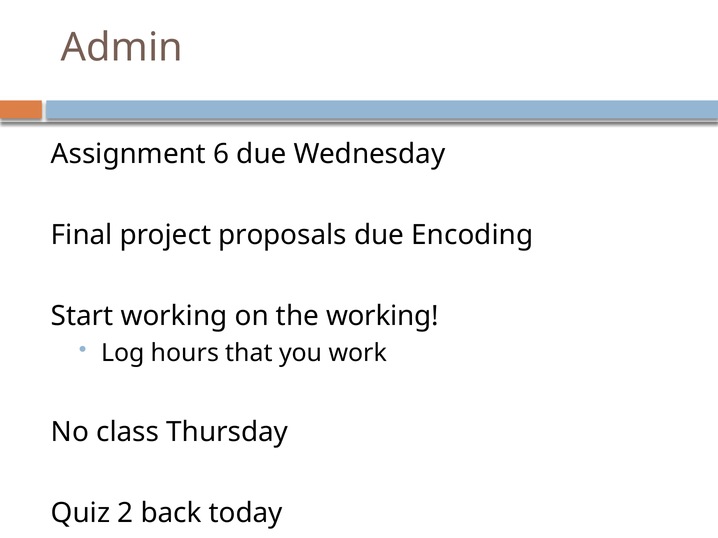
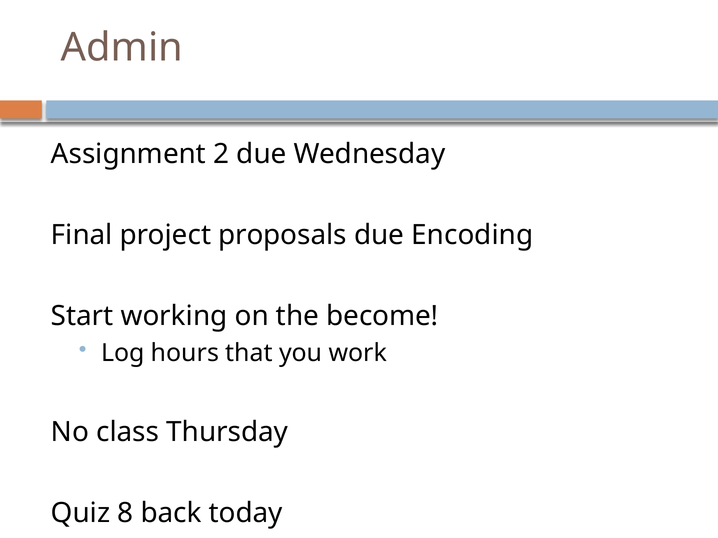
6: 6 -> 2 (221, 154)
the working: working -> become (382, 316)
2: 2 -> 8 (125, 514)
